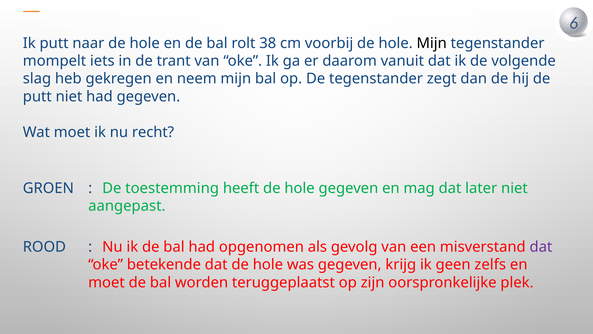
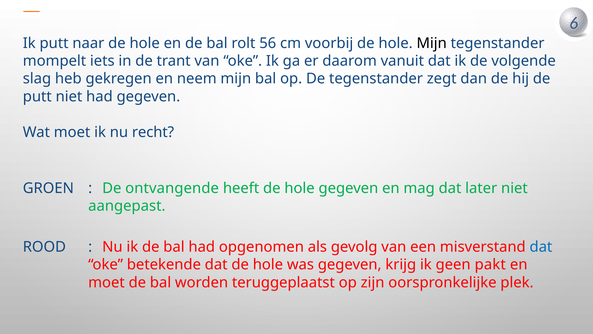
38: 38 -> 56 (268, 43)
toestemming: toestemming -> ontvangende (172, 188)
dat colour: purple -> blue (541, 247)
zelfs: zelfs -> pakt (490, 264)
